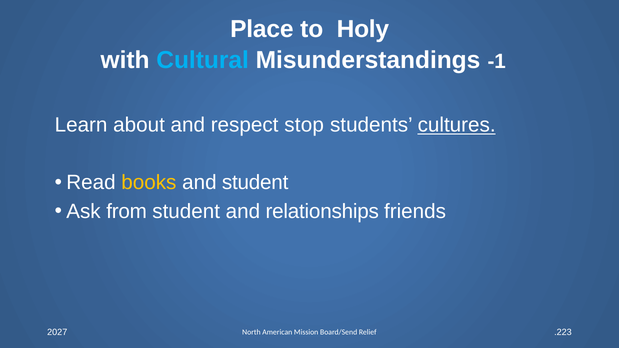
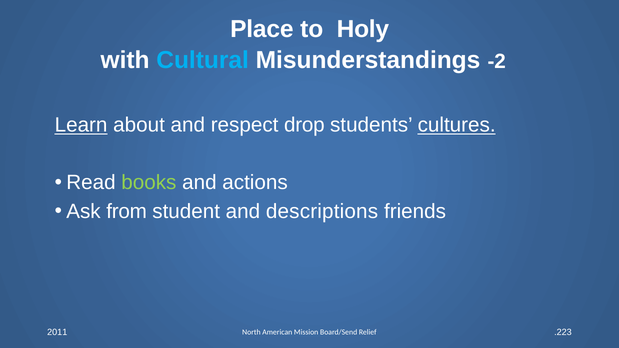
-1: -1 -> -2 (497, 61)
Learn underline: none -> present (81, 125)
stop: stop -> drop (304, 125)
books colour: yellow -> light green (149, 183)
and student: student -> actions (255, 183)
relationships: relationships -> descriptions (322, 211)
2027: 2027 -> 2011 (57, 333)
